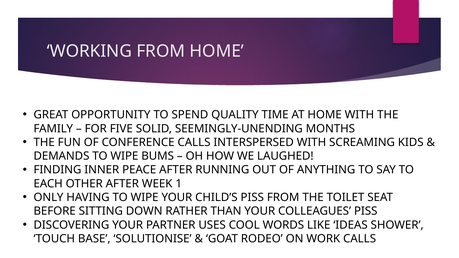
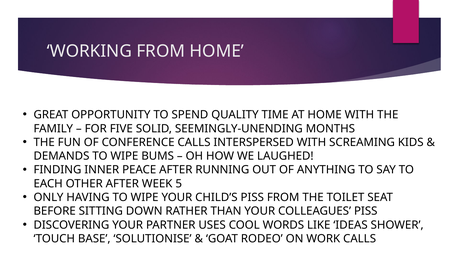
1: 1 -> 5 (179, 184)
